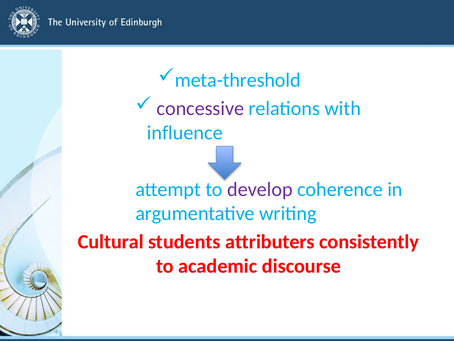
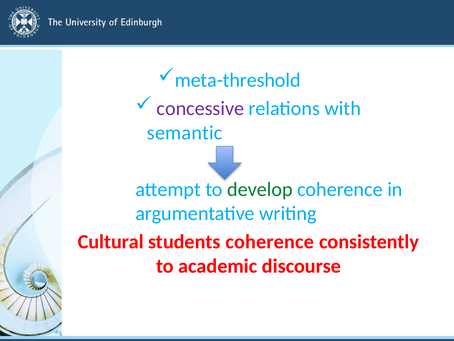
influence: influence -> semantic (185, 133)
develop colour: purple -> green (260, 189)
students attributers: attributers -> coherence (270, 242)
